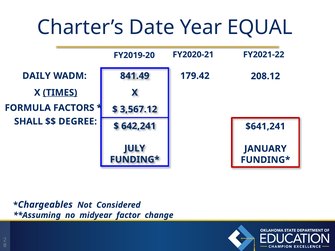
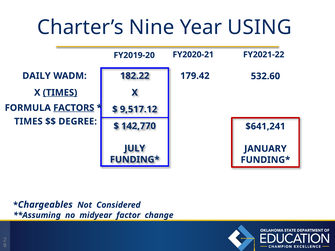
Date: Date -> Nine (152, 27)
EQUAL: EQUAL -> USING (260, 27)
841.49: 841.49 -> 182.22 (135, 76)
208.12: 208.12 -> 532.60 (265, 76)
FACTORS underline: none -> present (74, 108)
3,567.12: 3,567.12 -> 9,517.12 (139, 109)
SHALL: SHALL -> TIMES (28, 122)
642,241: 642,241 -> 142,770 (139, 126)
